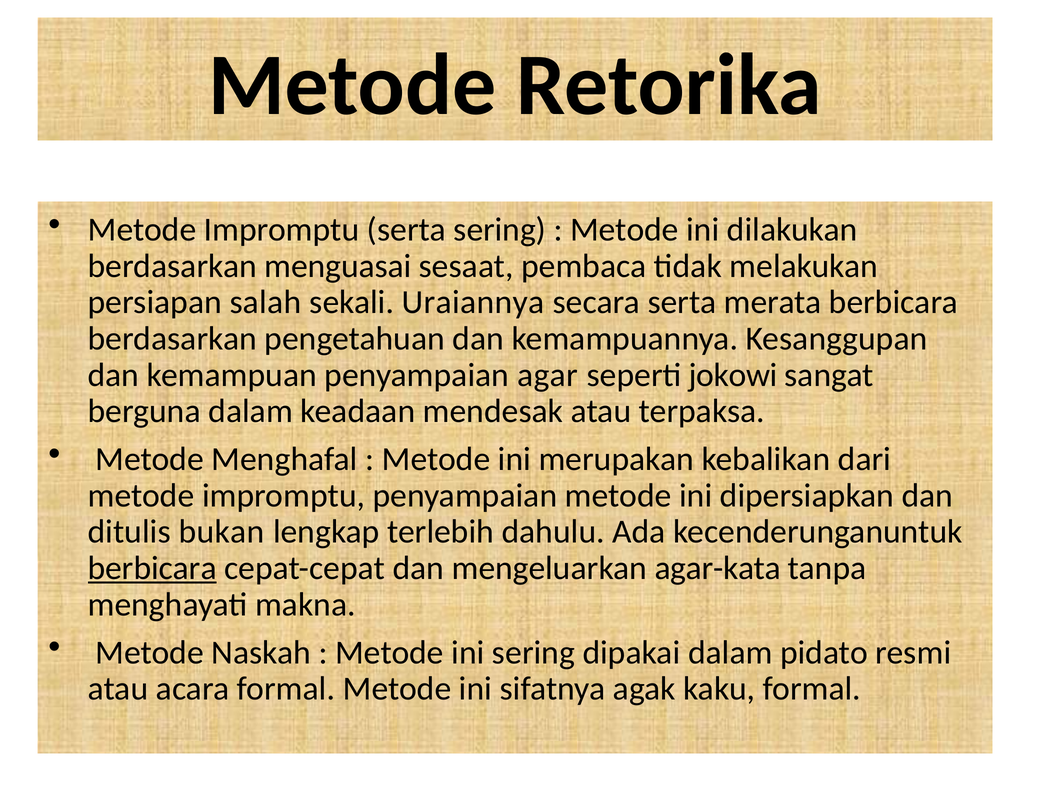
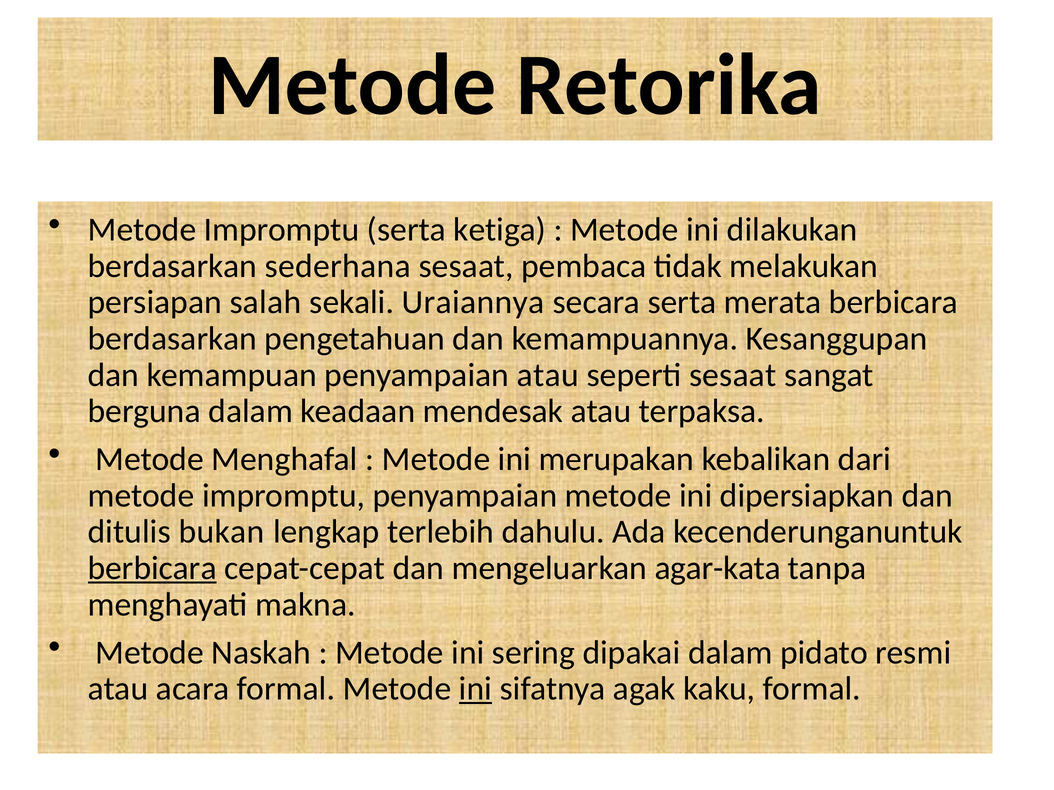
serta sering: sering -> ketiga (500, 230)
menguasai: menguasai -> sederhana (338, 266)
penyampaian agar: agar -> atau (548, 375)
seperti jokowi: jokowi -> sesaat (733, 375)
ini underline: none -> present (475, 689)
